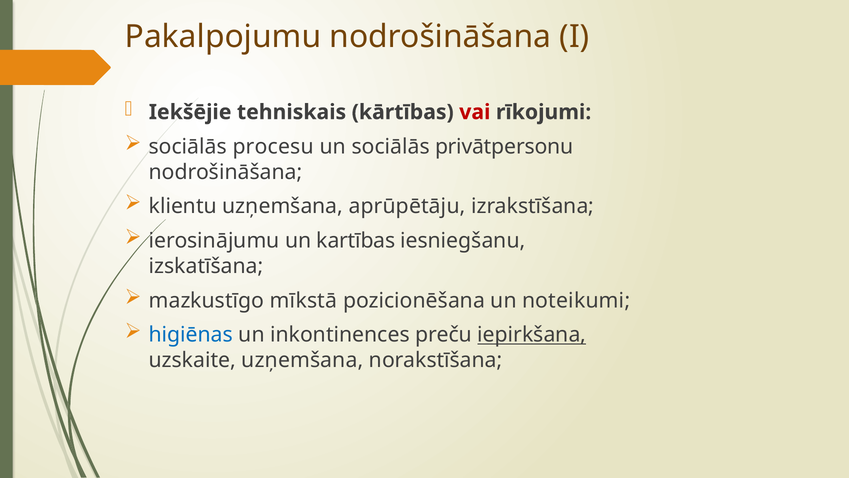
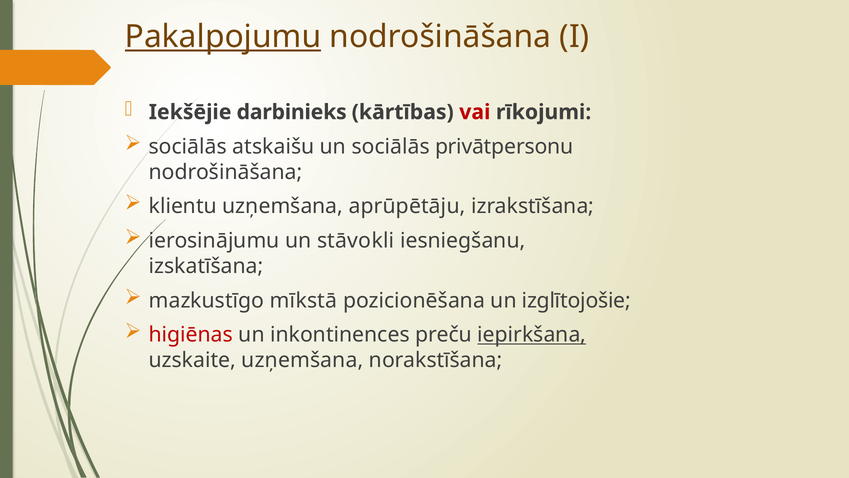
Pakalpojumu underline: none -> present (223, 37)
tehniskais: tehniskais -> darbinieks (292, 112)
procesu: procesu -> atskaišu (273, 146)
kartības: kartības -> stāvokli (356, 240)
noteikumi: noteikumi -> izglītojošie (576, 300)
higiēnas colour: blue -> red (191, 335)
